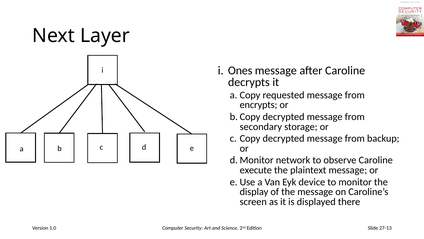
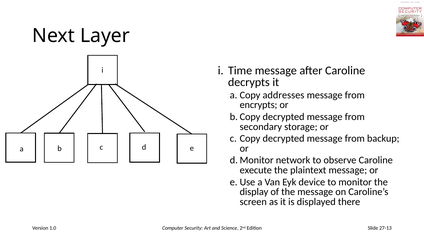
Ones: Ones -> Time (240, 70)
requested: requested -> addresses (283, 95)
